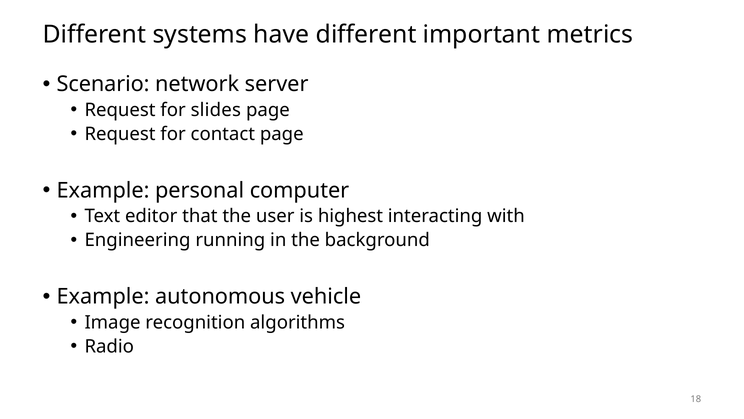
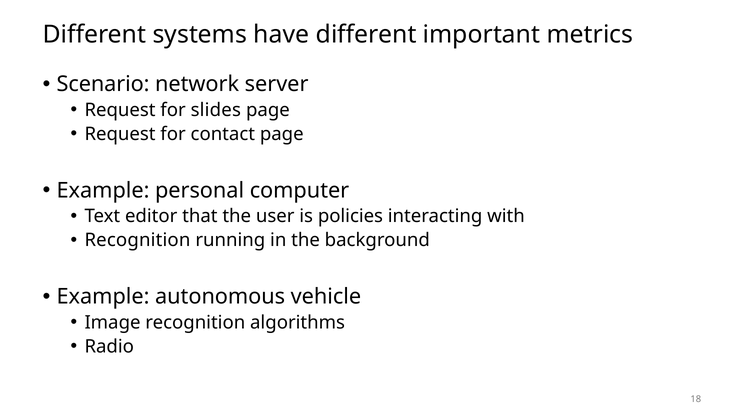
highest: highest -> policies (350, 216)
Engineering: Engineering -> Recognition (137, 240)
